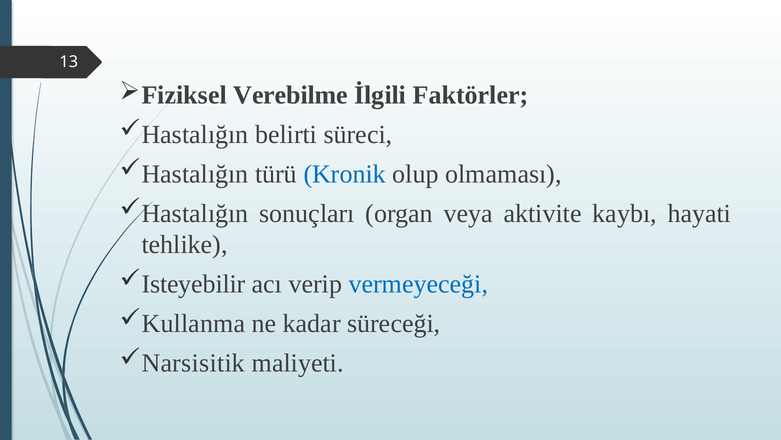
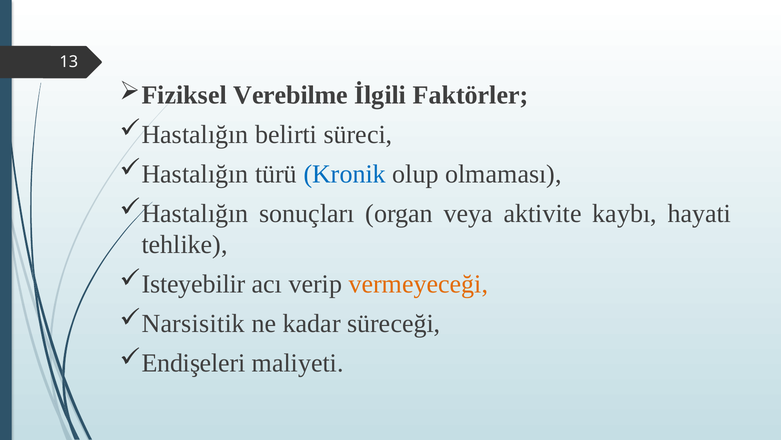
vermeyeceği colour: blue -> orange (418, 284)
Kullanma: Kullanma -> Narsisitik (193, 323)
Narsisitik: Narsisitik -> Endişeleri (194, 363)
